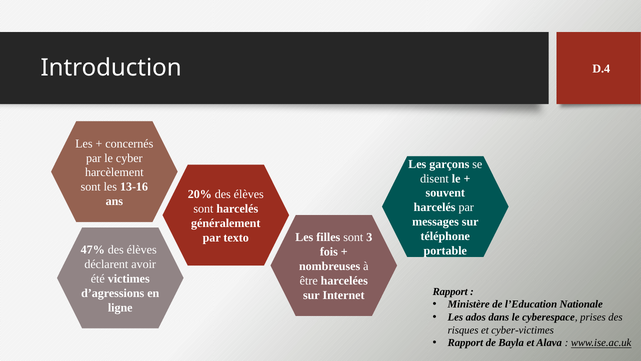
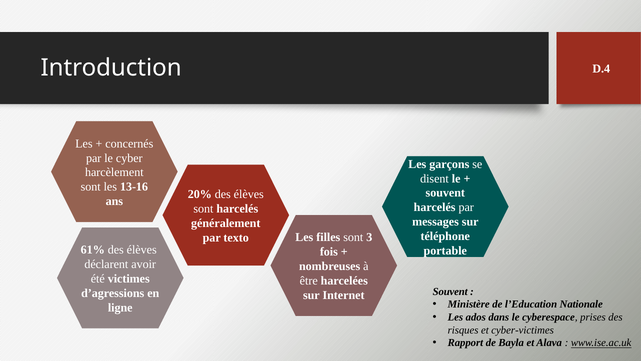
47%: 47% -> 61% (93, 250)
Rapport: Rapport -> Souvent (450, 291)
